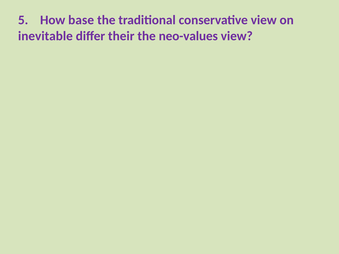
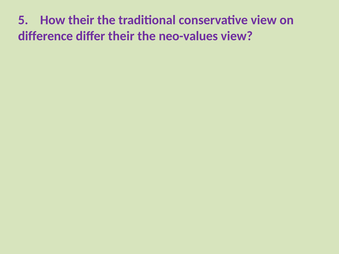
How base: base -> their (81, 20)
inevitable: inevitable -> difference (45, 36)
